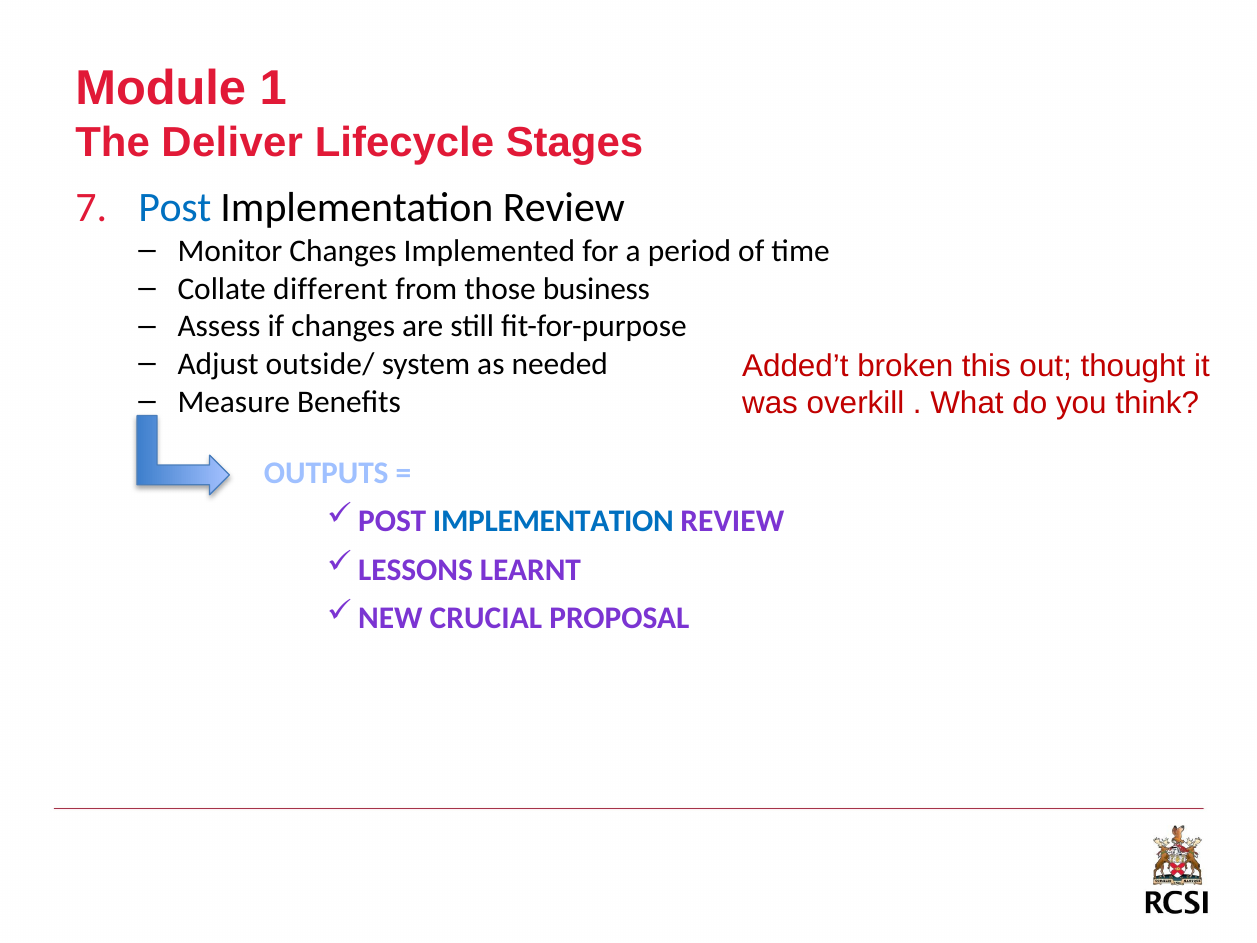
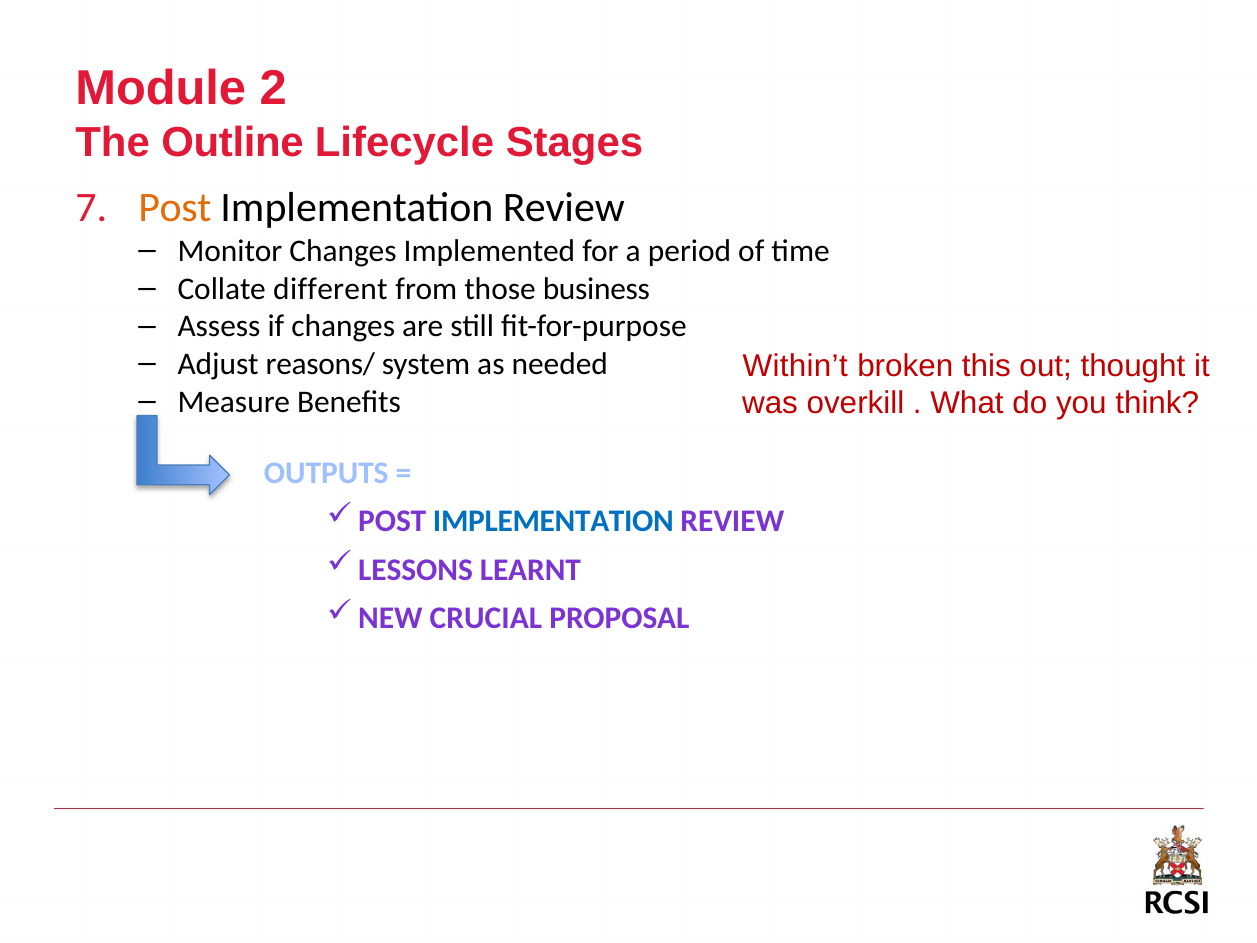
1: 1 -> 2 (273, 89)
Deliver: Deliver -> Outline (233, 143)
Post colour: blue -> orange (175, 208)
outside/: outside/ -> reasons/ (320, 364)
Added’t: Added’t -> Within’t (795, 366)
